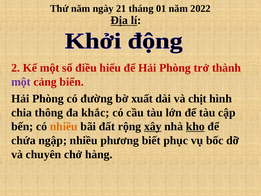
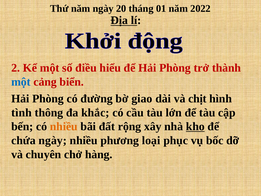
21: 21 -> 20 (121, 9)
một colour: purple -> blue (21, 82)
xuất: xuất -> giao (142, 99)
chia: chia -> tình (22, 112)
xây underline: present -> none (153, 126)
chứa ngập: ngập -> ngày (53, 140)
biết: biết -> loại (151, 140)
